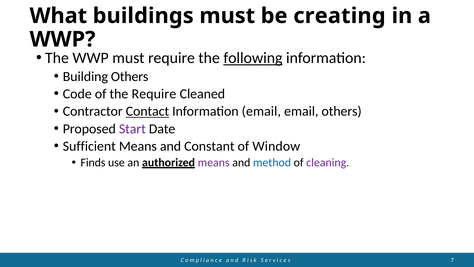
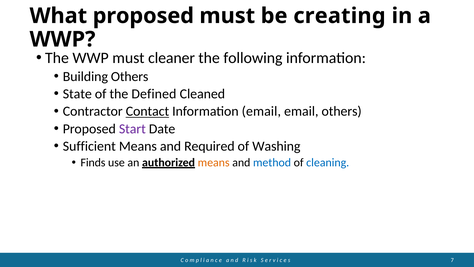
What buildings: buildings -> proposed (143, 16)
must require: require -> cleaner (172, 58)
following underline: present -> none (253, 58)
Code: Code -> State (77, 94)
the Require: Require -> Defined (154, 94)
Constant: Constant -> Required (209, 146)
Window: Window -> Washing (276, 146)
means colour: purple -> orange (214, 162)
cleaning colour: purple -> blue (328, 162)
